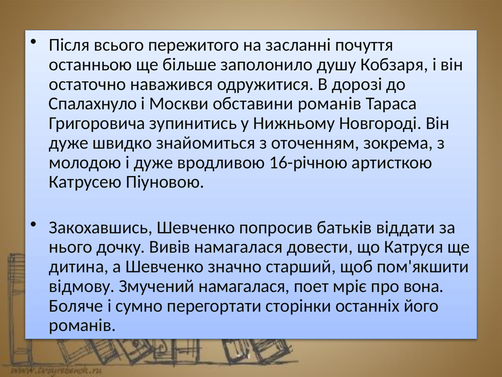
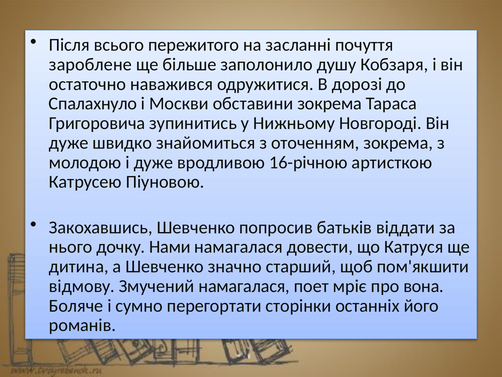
останньою: останньою -> зароблене (90, 64)
обставини романів: романів -> зокрема (330, 103)
Вивів: Вивів -> Нами (170, 247)
